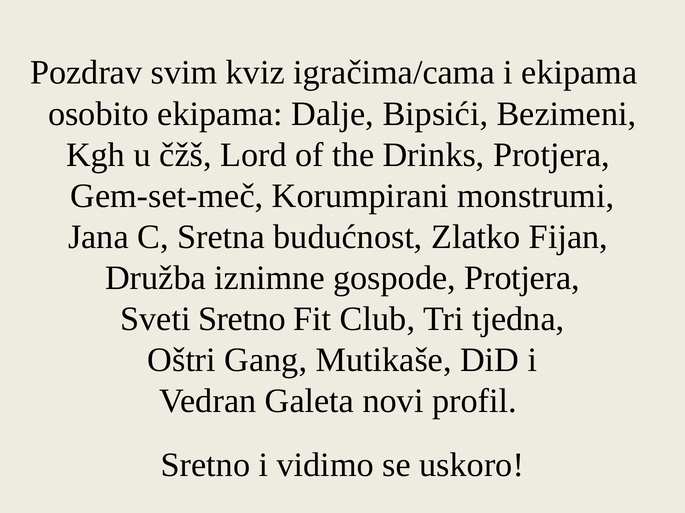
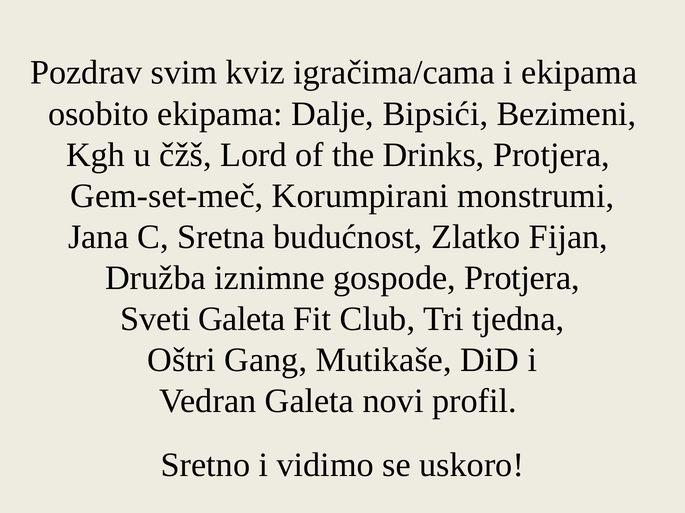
Sveti Sretno: Sretno -> Galeta (242, 319)
